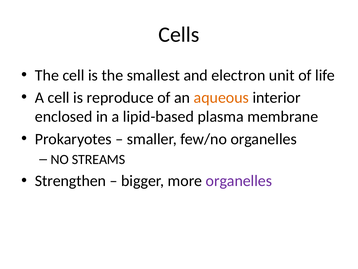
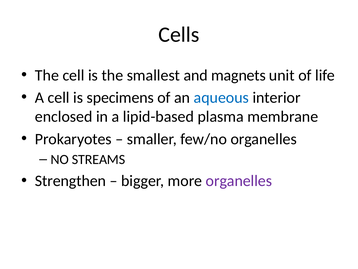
electron: electron -> magnets (239, 75)
reproduce: reproduce -> specimens (120, 97)
aqueous colour: orange -> blue (221, 97)
